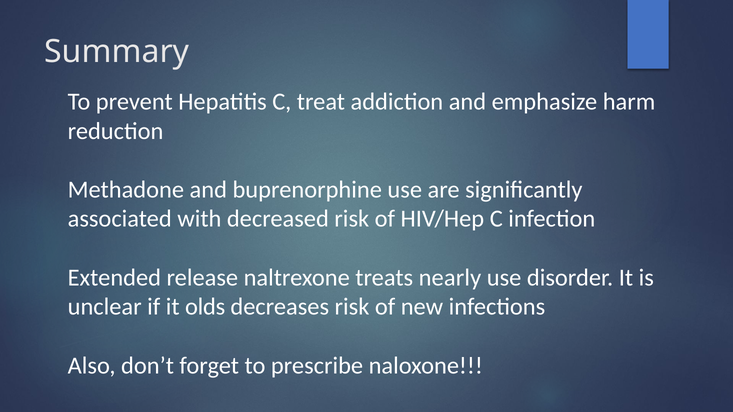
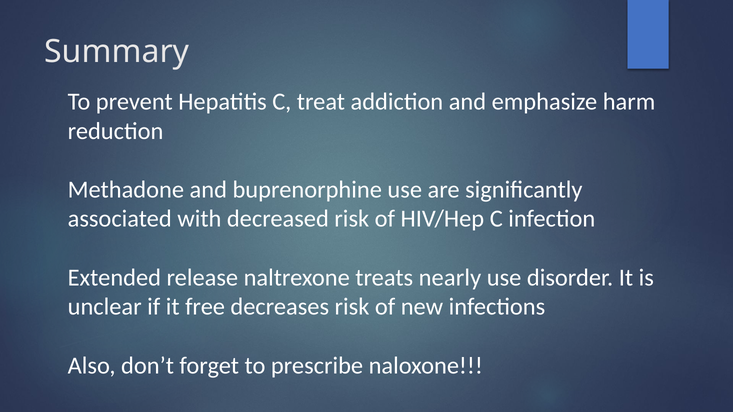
olds: olds -> free (205, 307)
